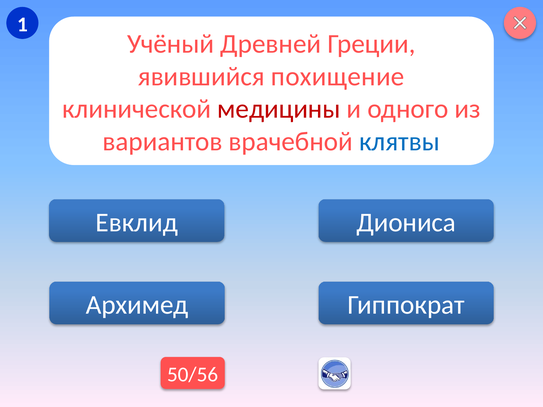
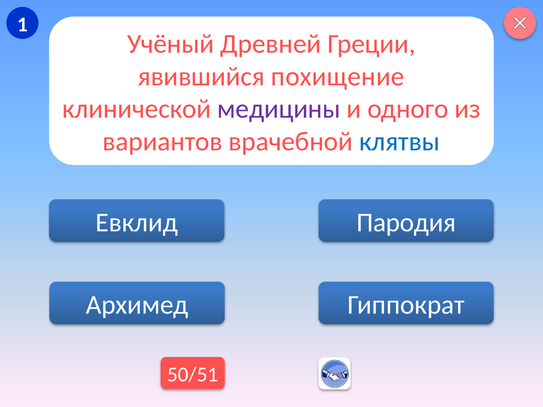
медицины colour: red -> purple (279, 109)
Диониса: Диониса -> Пародия (406, 223)
50/56: 50/56 -> 50/51 (193, 375)
